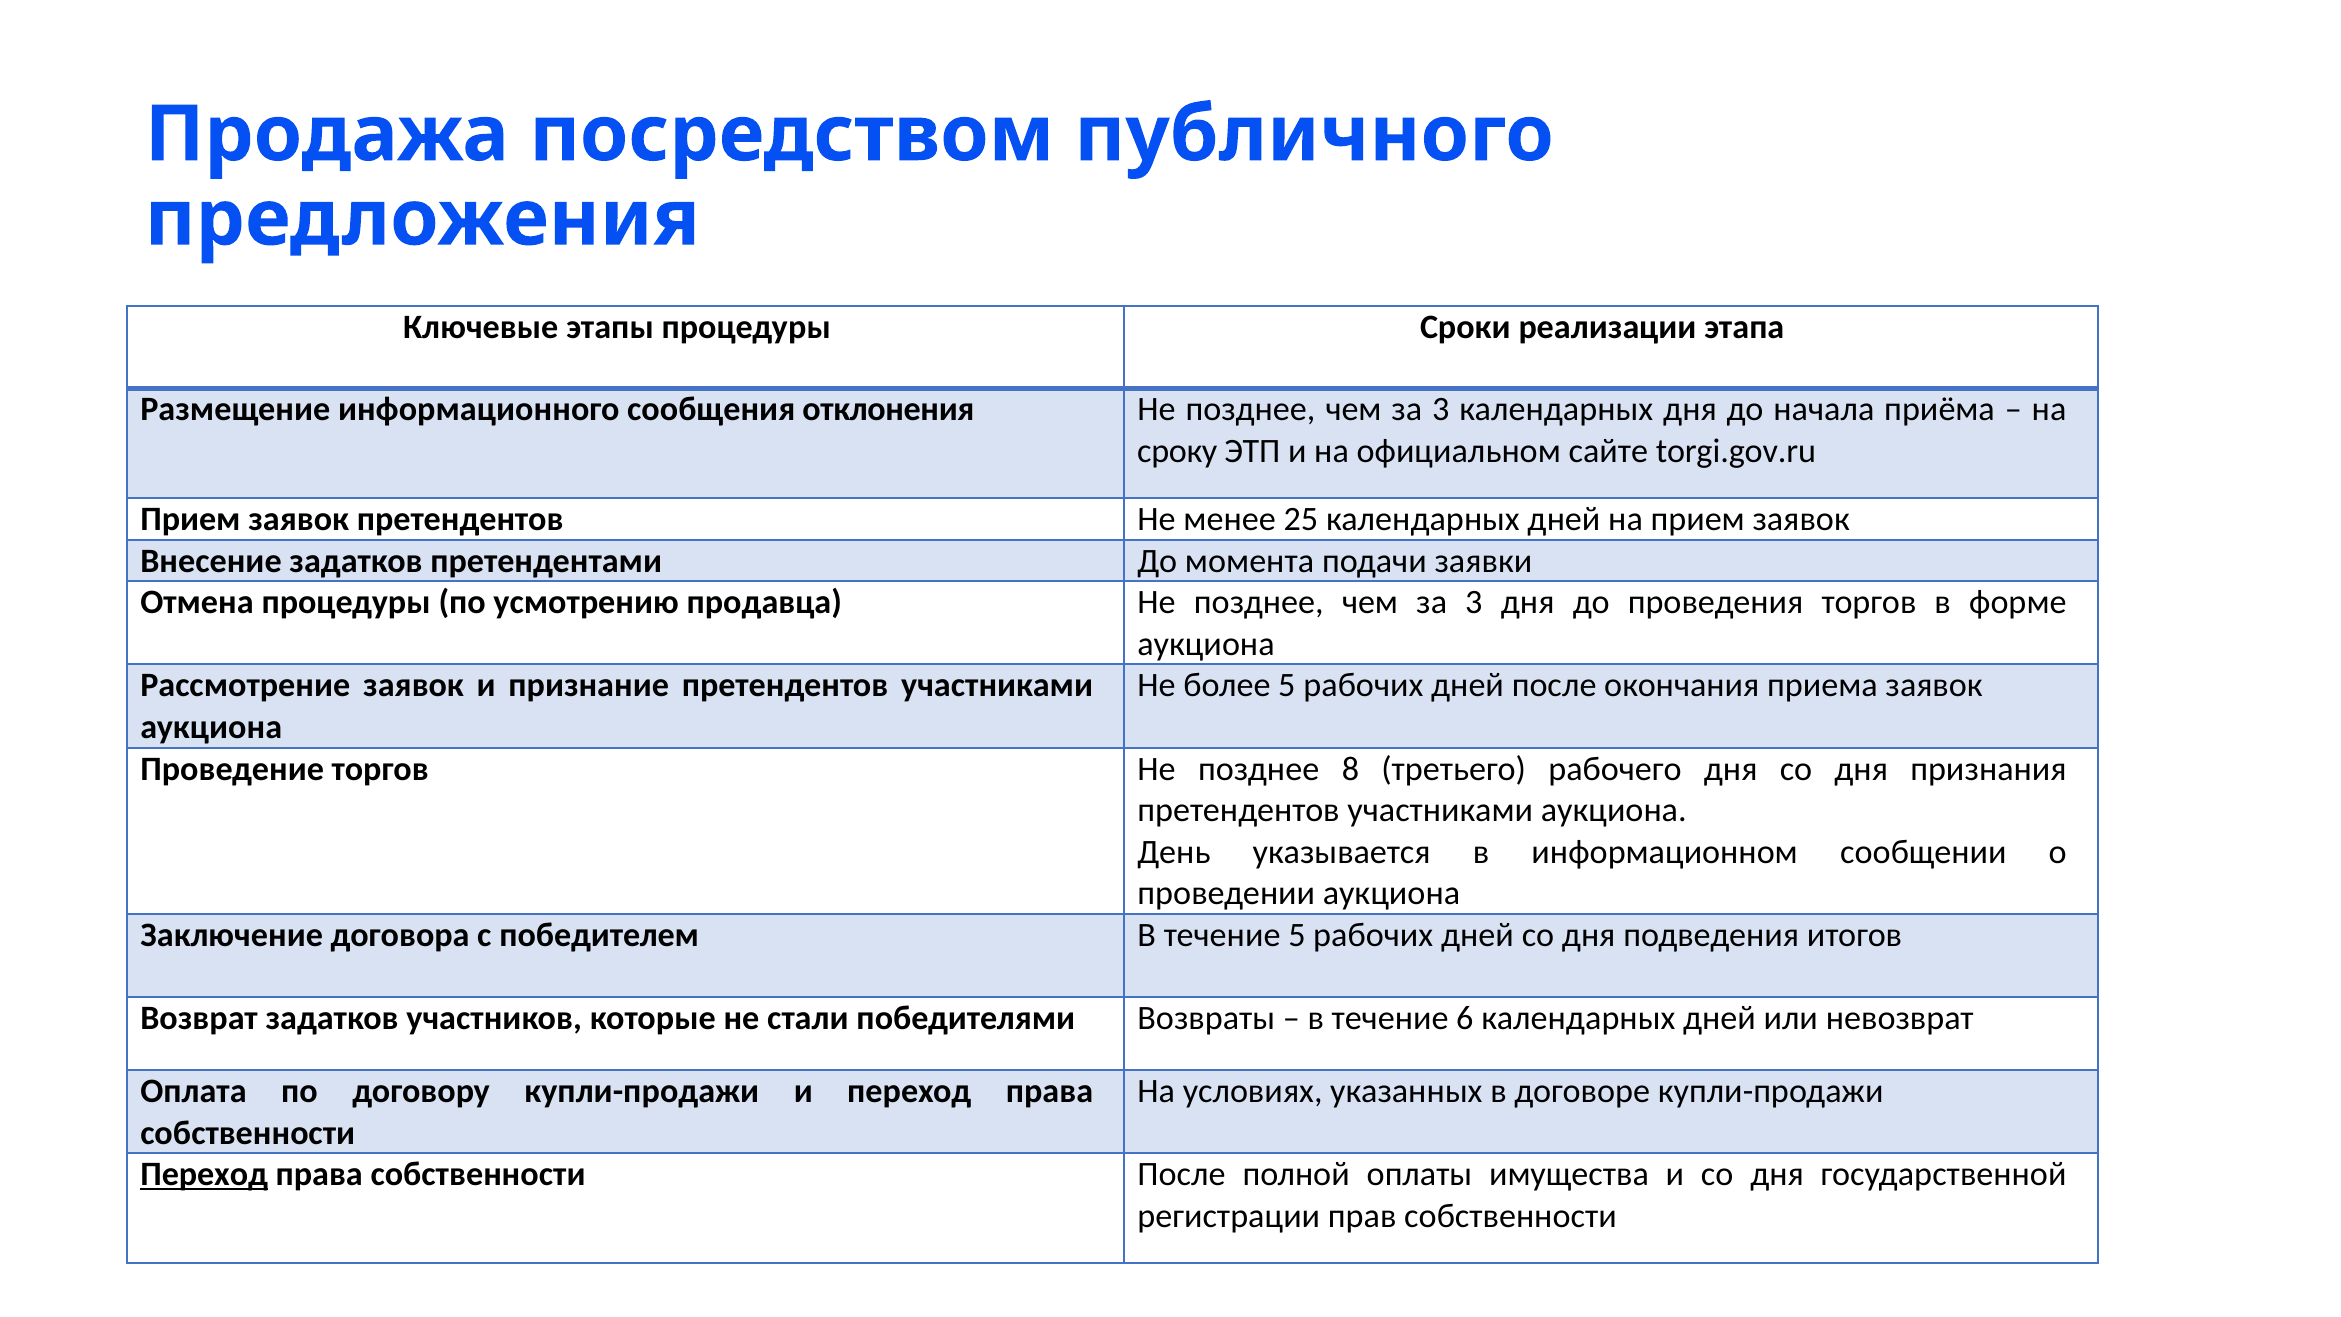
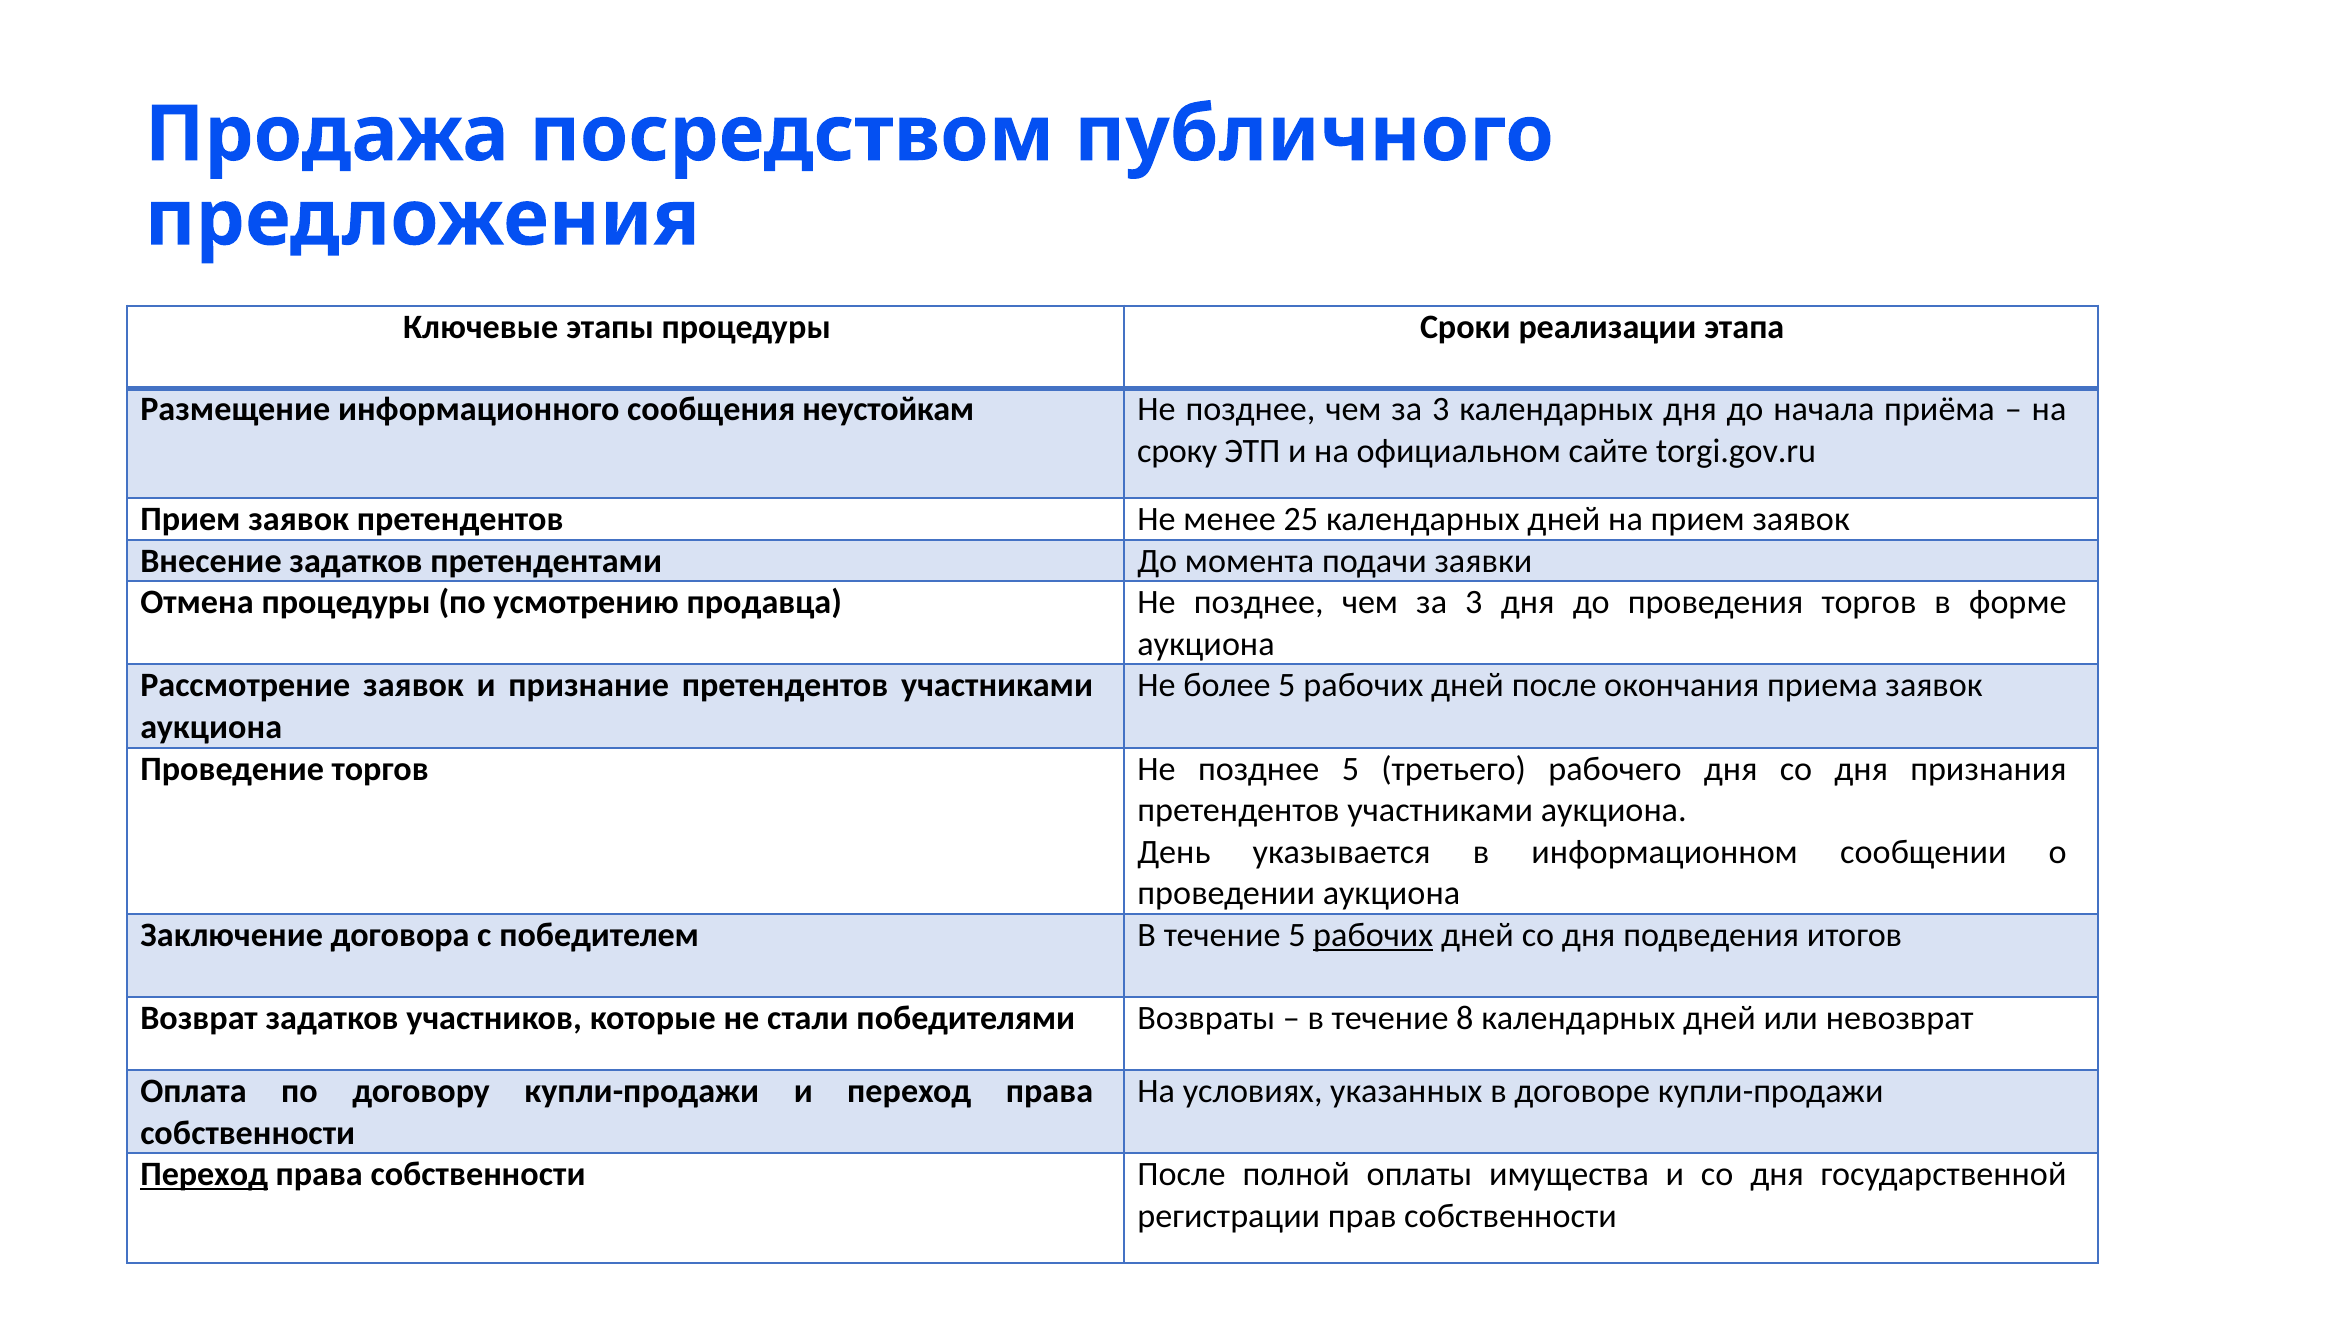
отклонения: отклонения -> неустойкам (888, 410)
позднее 8: 8 -> 5 (1350, 769)
рабочих underline: none -> present (1373, 935)
6: 6 -> 8 (1465, 1018)
